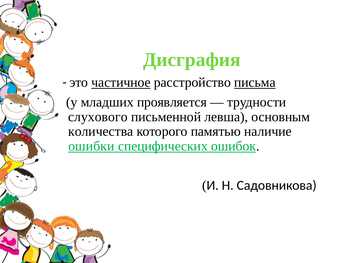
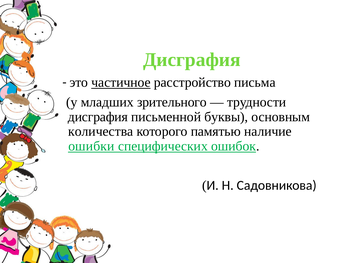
письма underline: present -> none (255, 82)
проявляется: проявляется -> зрительного (172, 102)
слухового: слухового -> дисграфия (98, 117)
левша: левша -> буквы (226, 117)
